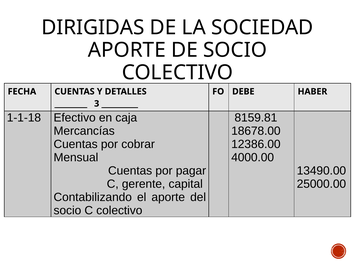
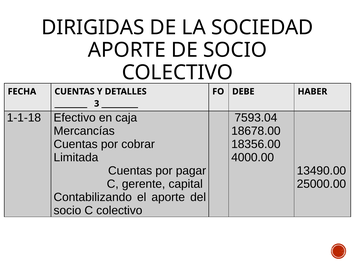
8159.81: 8159.81 -> 7593.04 (256, 117)
12386.00: 12386.00 -> 18356.00 (256, 144)
Mensual: Mensual -> Limitada (76, 157)
